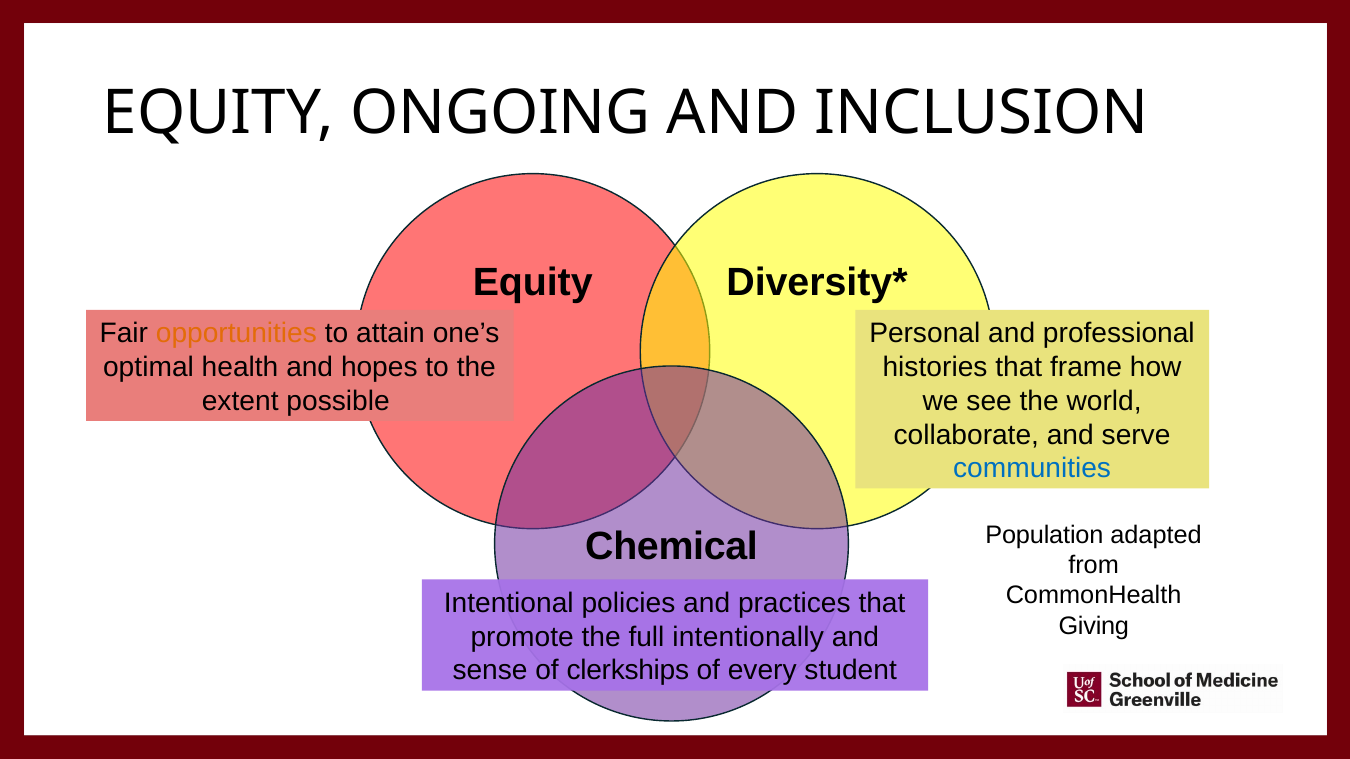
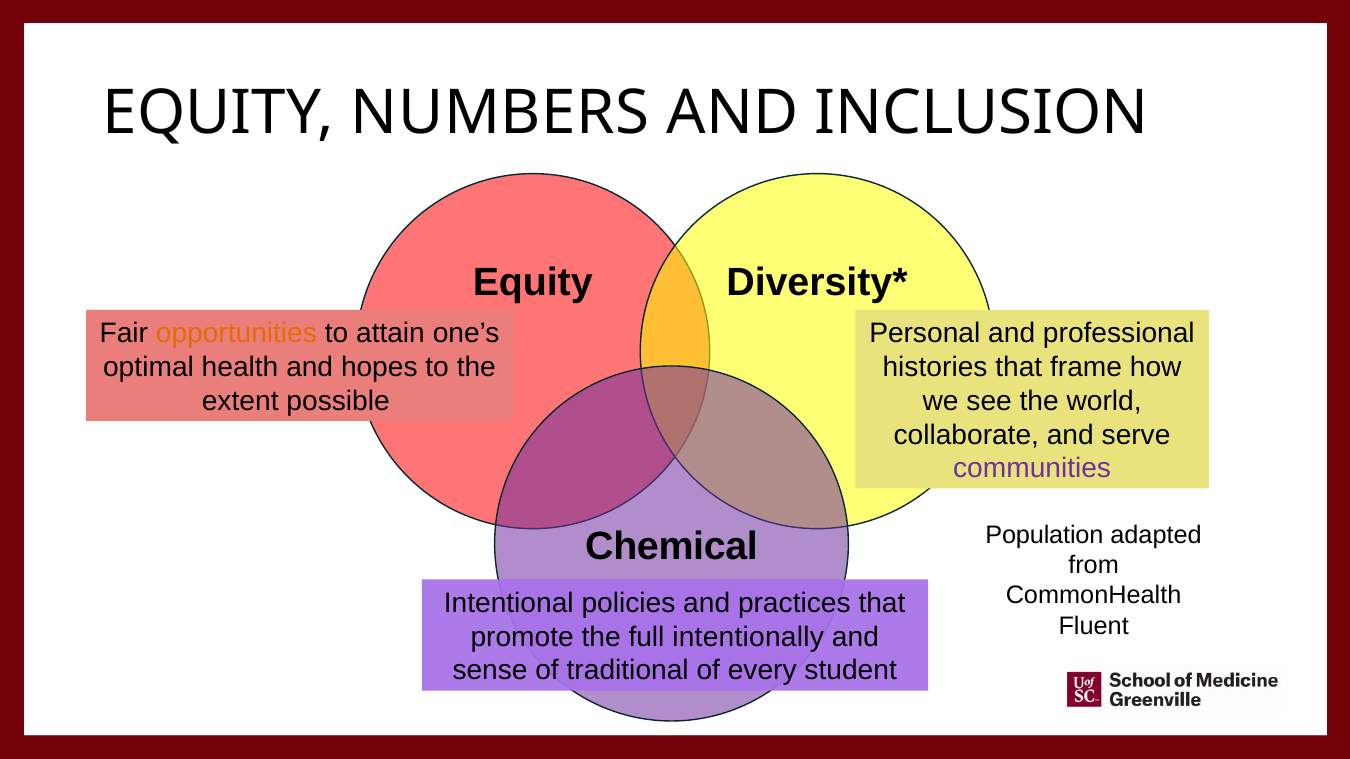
ONGOING: ONGOING -> NUMBERS (500, 113)
communities colour: blue -> purple (1032, 469)
Giving: Giving -> Fluent (1094, 626)
clerkships: clerkships -> traditional (628, 671)
